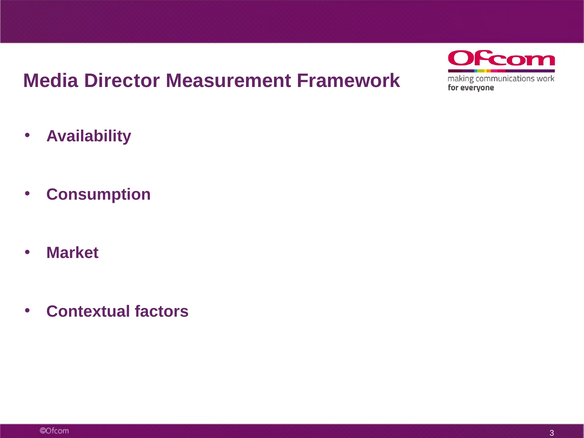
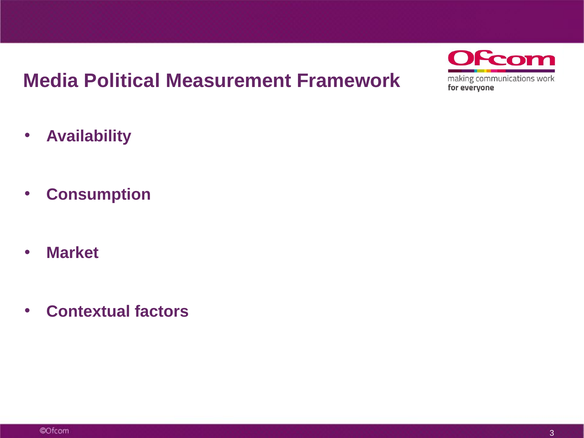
Director: Director -> Political (122, 81)
